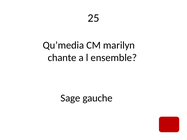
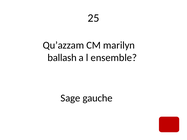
Qu’media: Qu’media -> Qu’azzam (63, 45)
chante: chante -> ballash (62, 58)
